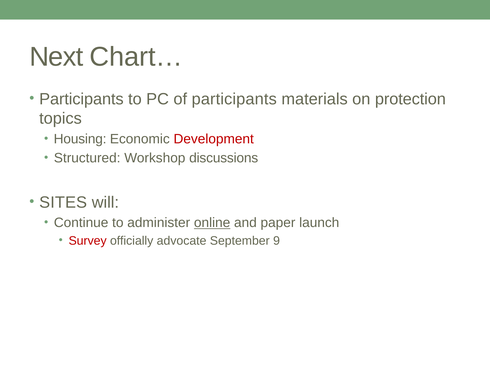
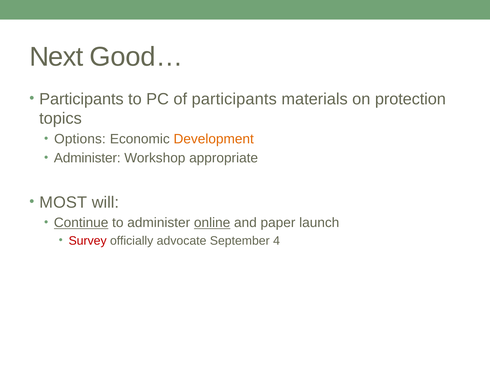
Chart…: Chart… -> Good… (136, 57)
Housing: Housing -> Options (80, 139)
Development colour: red -> orange (214, 139)
Structured: Structured -> Administer (87, 158)
discussions: discussions -> appropriate (224, 158)
SITES: SITES -> MOST (63, 203)
Continue underline: none -> present (81, 223)
9: 9 -> 4 (276, 241)
